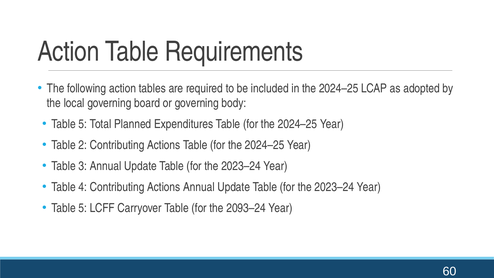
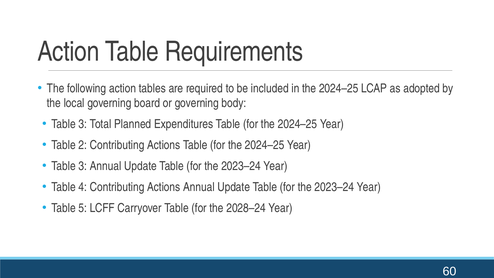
5: 5 -> 3 (83, 124)
2093–24: 2093–24 -> 2028–24 (246, 208)
